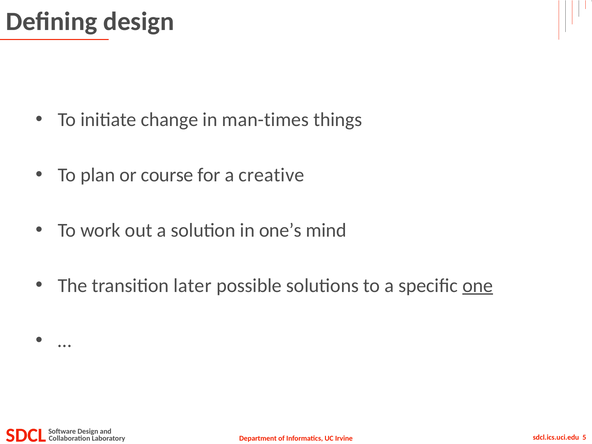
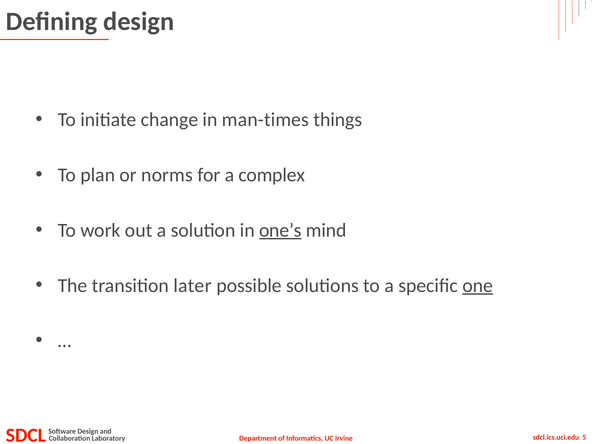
course: course -> norms (167, 175)
creative: creative -> complex (272, 175)
one’s underline: none -> present (280, 230)
